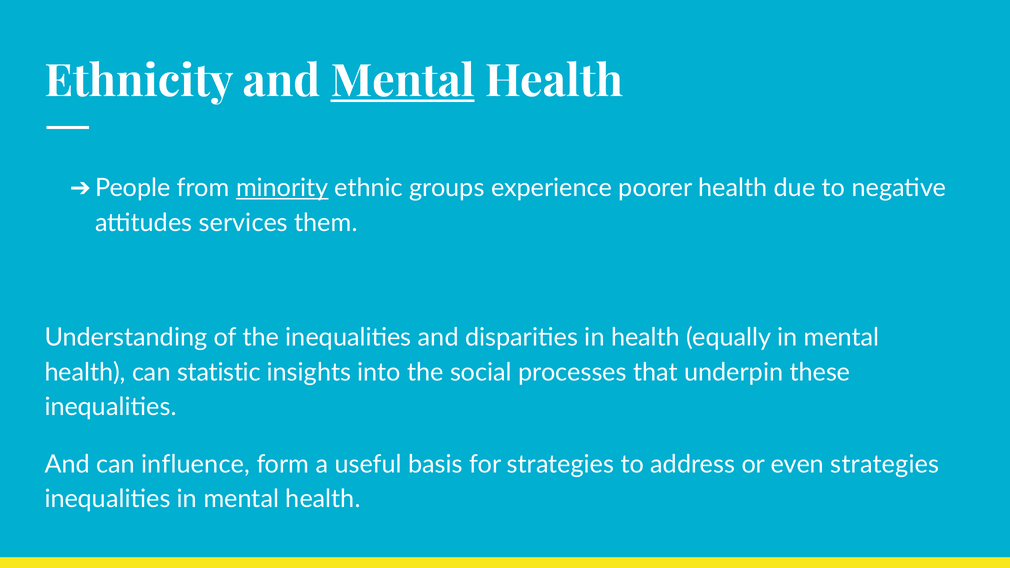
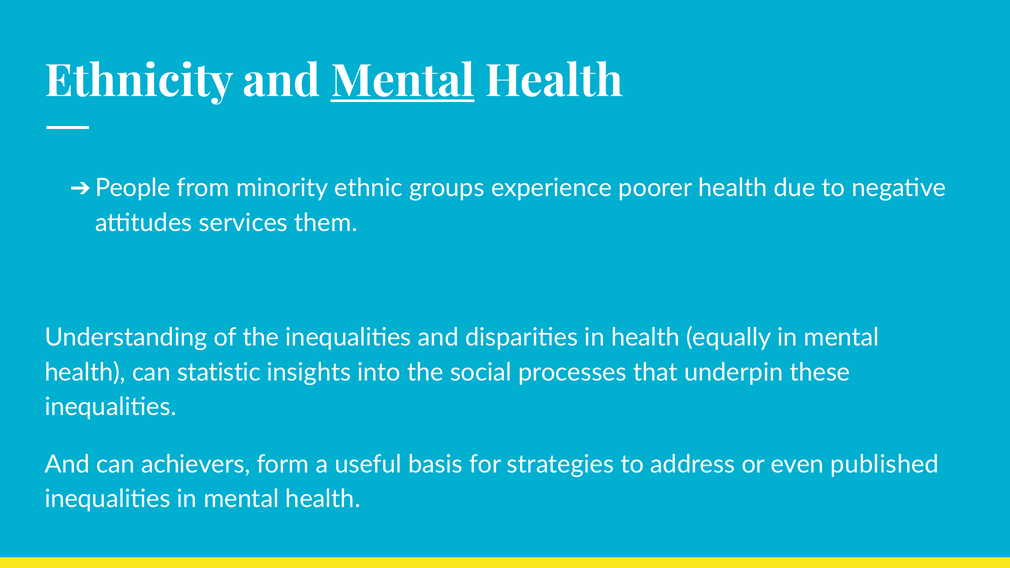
minority underline: present -> none (282, 188)
influence: influence -> achievers (196, 464)
even strategies: strategies -> published (885, 464)
